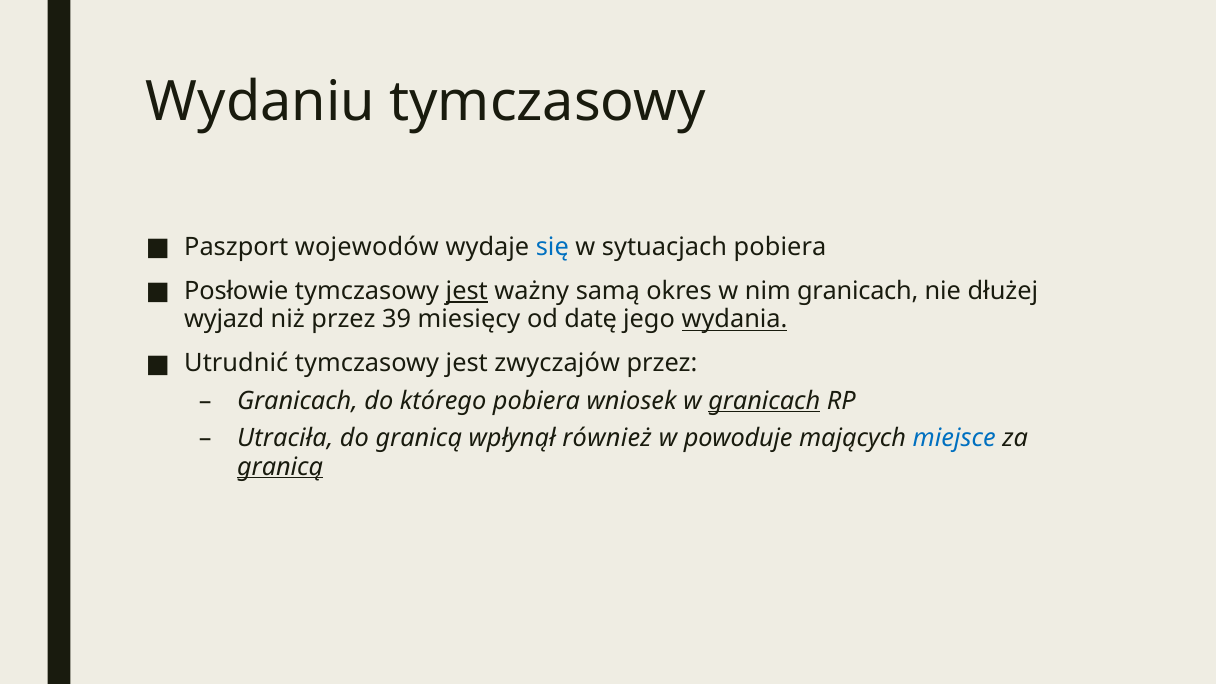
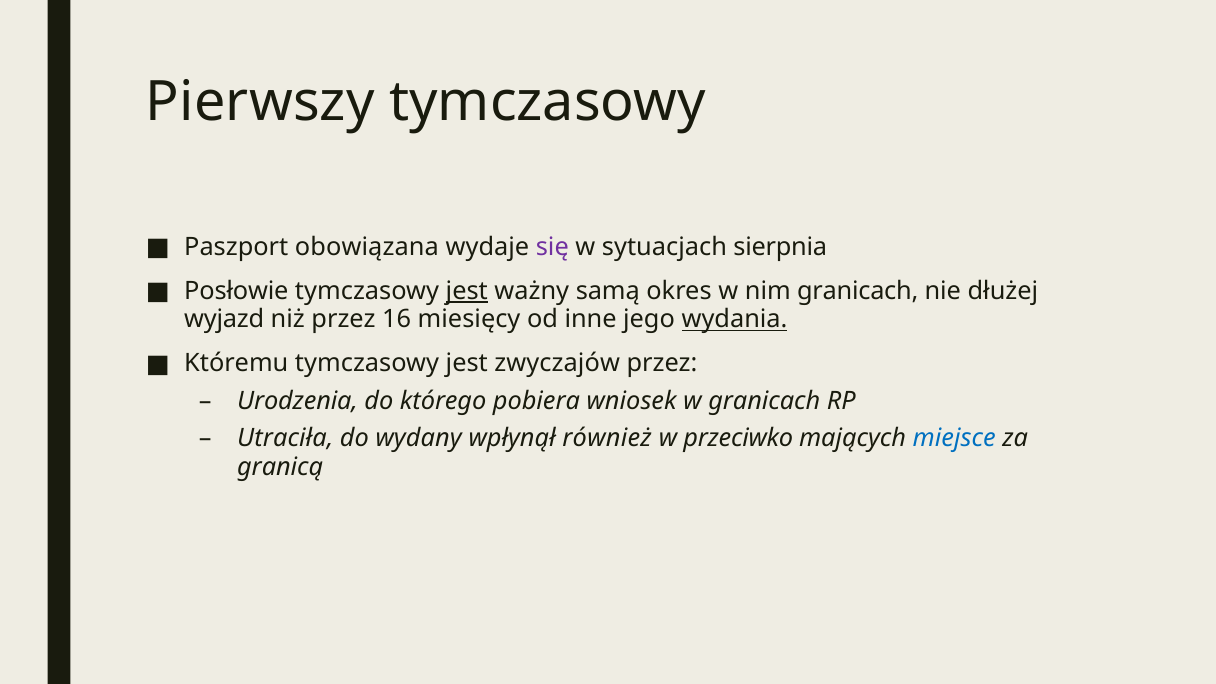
Wydaniu: Wydaniu -> Pierwszy (260, 102)
wojewodów: wojewodów -> obowiązana (367, 247)
się colour: blue -> purple (552, 247)
sytuacjach pobiera: pobiera -> sierpnia (780, 247)
39: 39 -> 16 (397, 319)
datę: datę -> inne (591, 319)
Utrudnić: Utrudnić -> Któremu (236, 363)
Granicach: Granicach -> Urodzenia (297, 401)
granicach underline: present -> none (764, 401)
do granicą: granicą -> wydany (419, 438)
powoduje: powoduje -> przeciwko (738, 438)
granicą underline: present -> none (280, 467)
